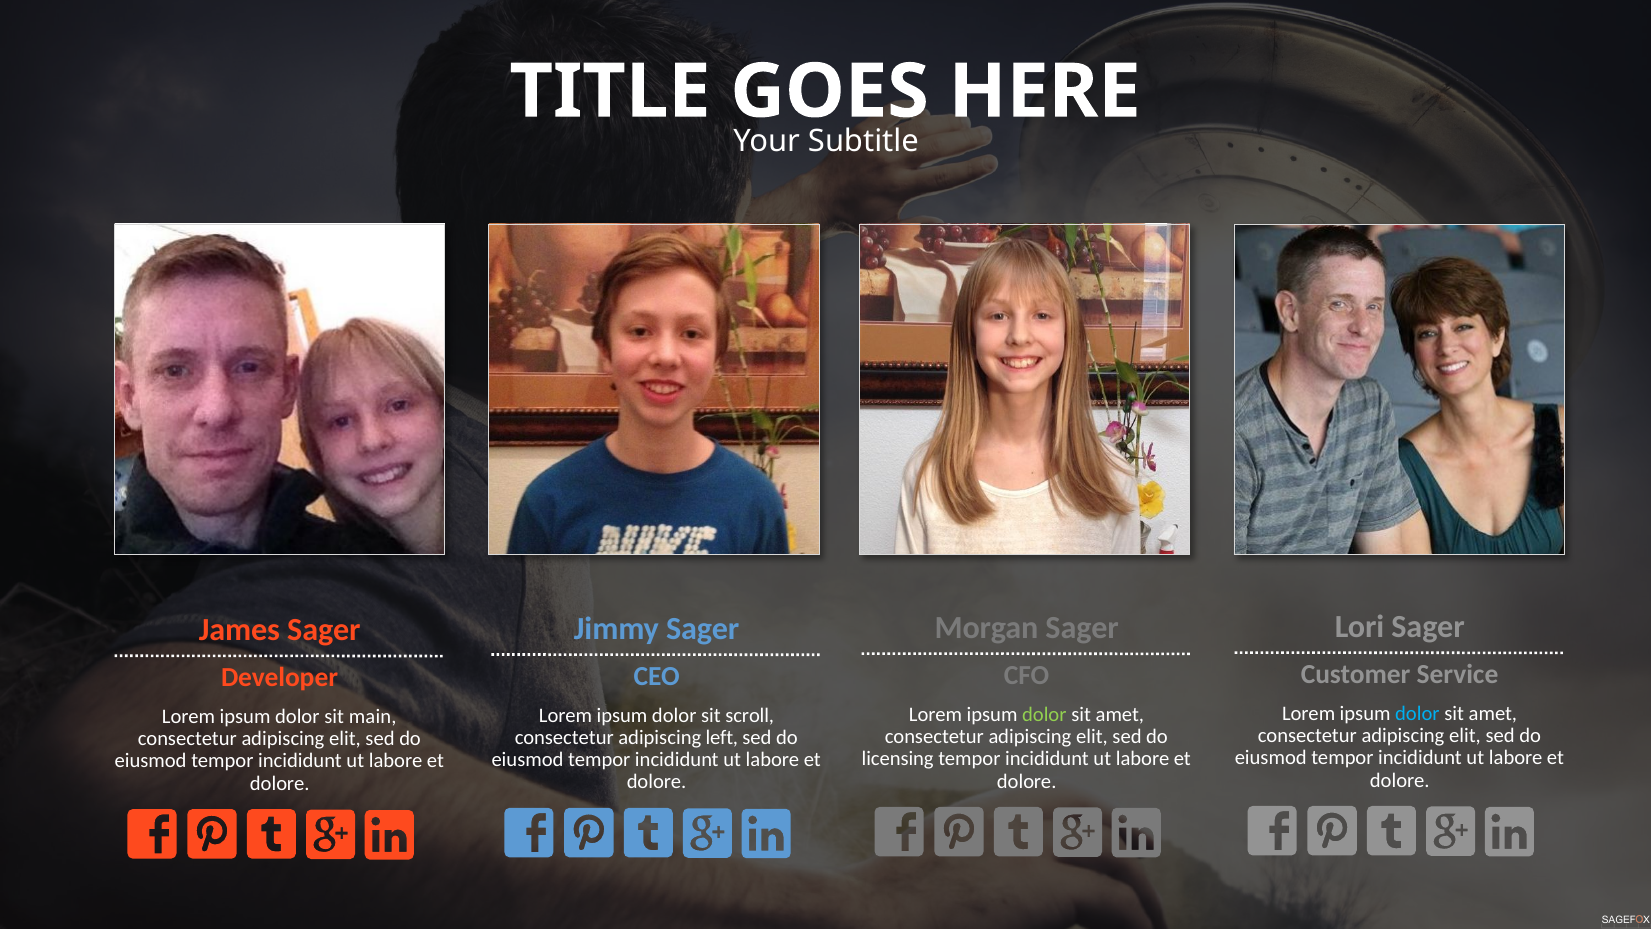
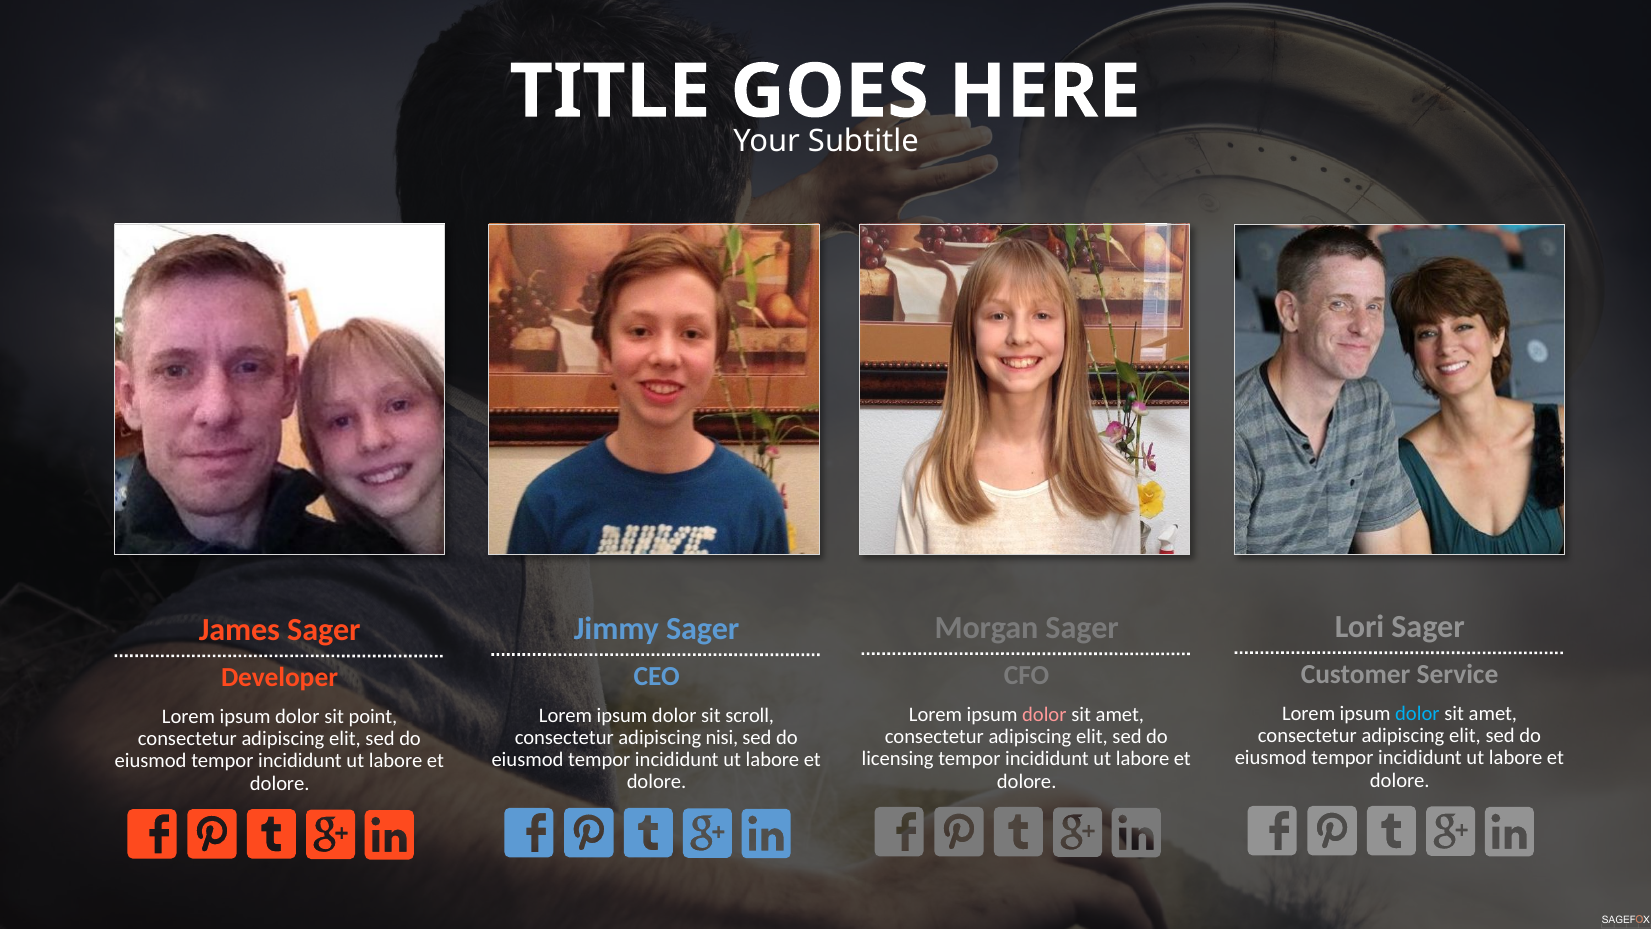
dolor colour: light green -> pink (1044, 714)
main: main -> point (373, 716)
left: left -> nisi (722, 737)
